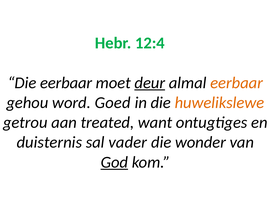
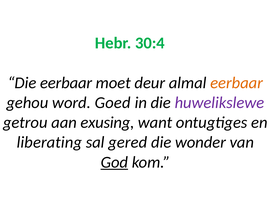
12:4: 12:4 -> 30:4 (150, 43)
deur underline: present -> none (150, 83)
huwelikslewe colour: orange -> purple (219, 103)
treated: treated -> exusing (107, 123)
duisternis: duisternis -> liberating (49, 143)
vader: vader -> gered (128, 143)
